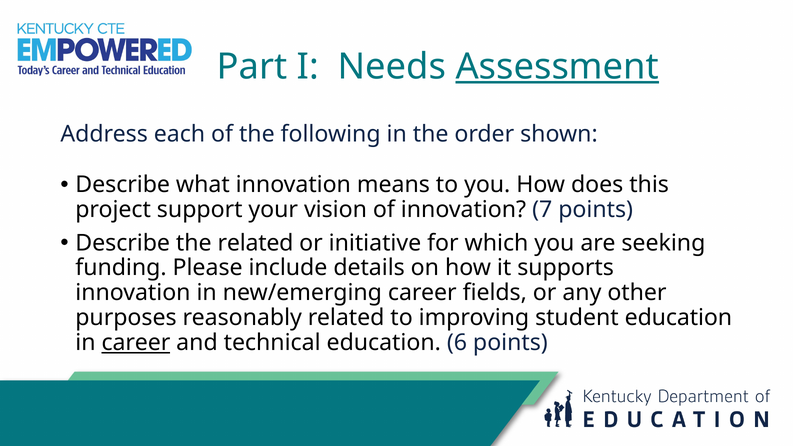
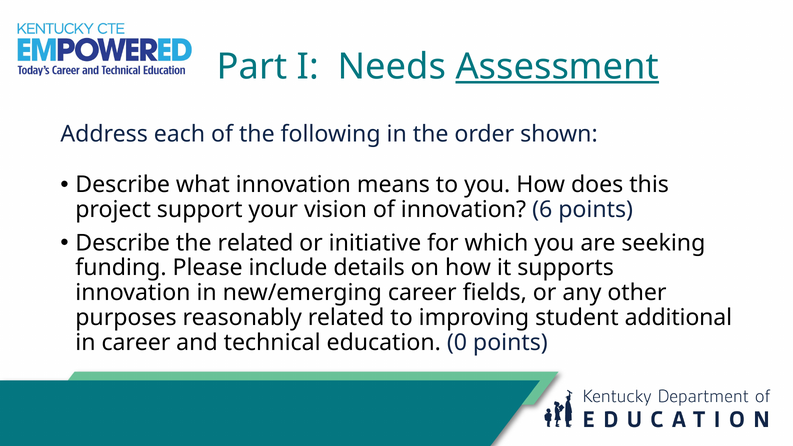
7: 7 -> 6 (542, 210)
student education: education -> additional (678, 318)
career underline: present -> none (136, 343)
6: 6 -> 0 (457, 343)
